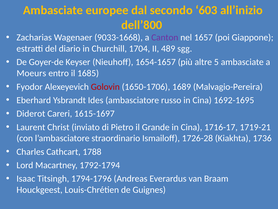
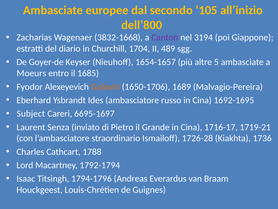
603: 603 -> 105 (206, 10)
9033-1668: 9033-1668 -> 3832-1668 (119, 37)
1657: 1657 -> 3194 (203, 37)
Golovin colour: red -> orange (105, 87)
Diderot: Diderot -> Subject (31, 113)
1615-1697: 1615-1697 -> 6695-1697 (94, 113)
Christ: Christ -> Senza (58, 127)
